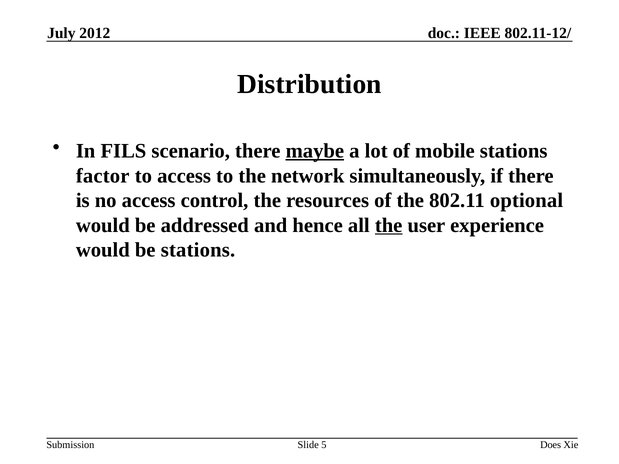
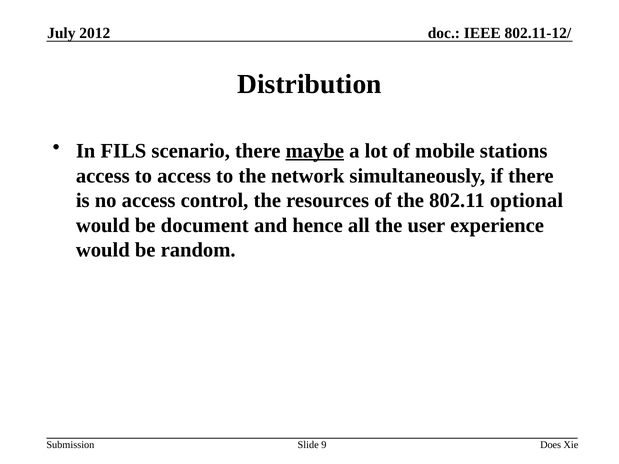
factor: factor -> access (103, 176)
addressed: addressed -> document (205, 225)
the underline: present -> none (389, 225)
be stations: stations -> random (198, 250)
5: 5 -> 9 (324, 445)
